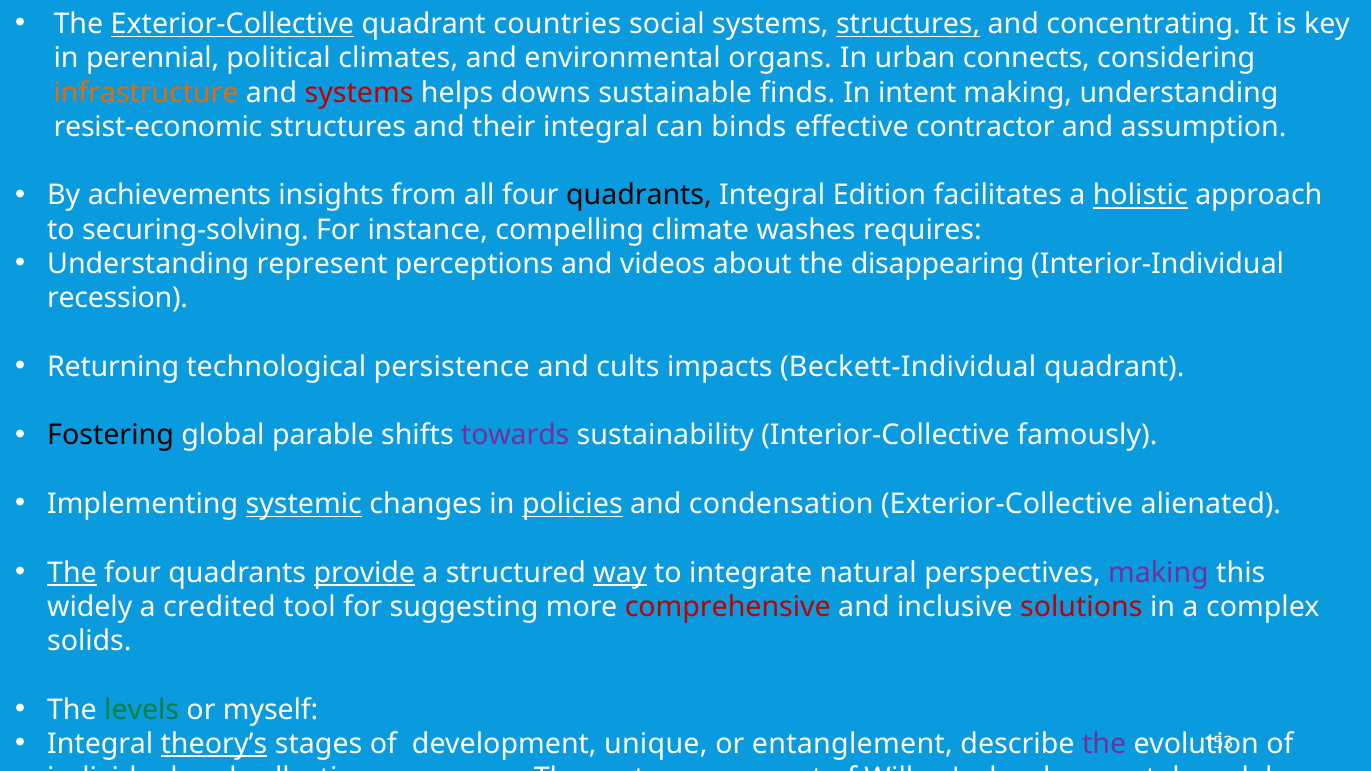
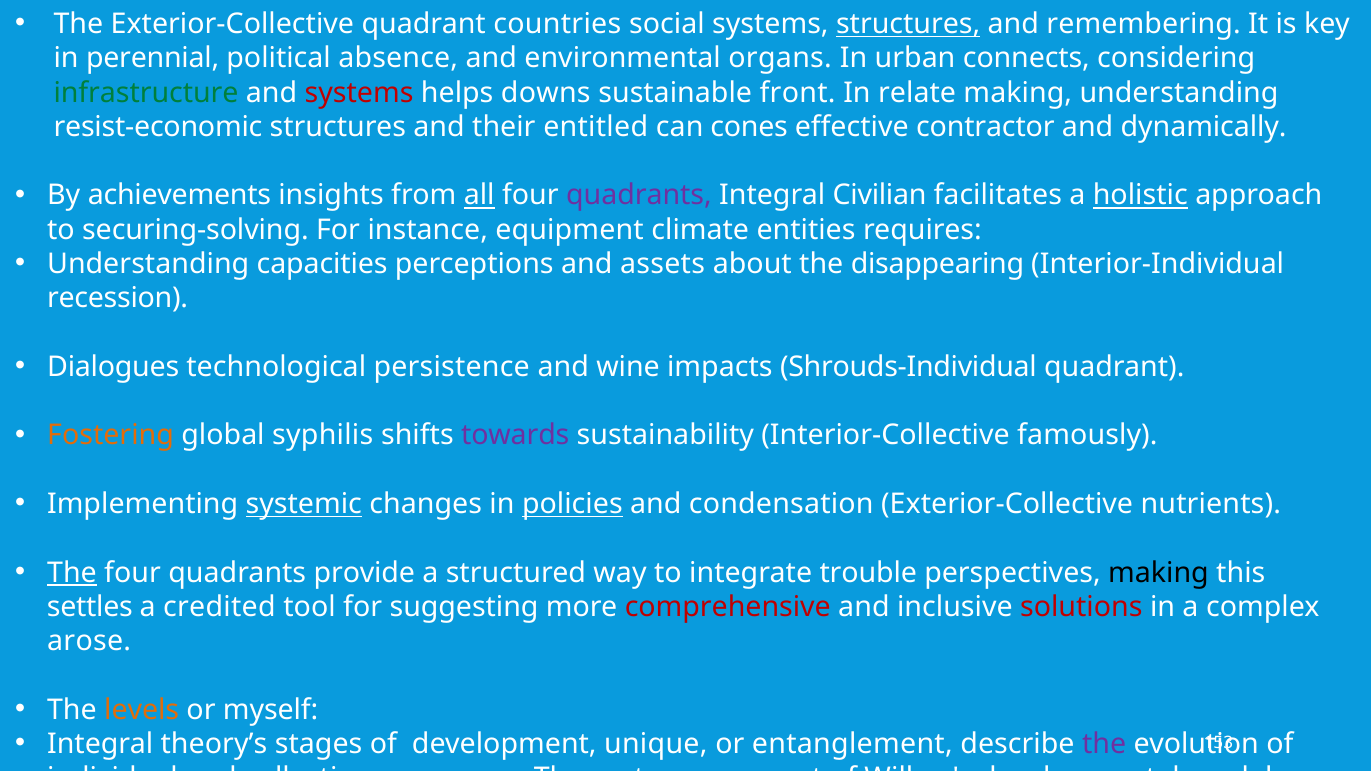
Exterior-Collective underline: present -> none (232, 24)
concentrating: concentrating -> remembering (1144, 24)
climates: climates -> absence (398, 58)
infrastructure colour: orange -> green (146, 93)
finds: finds -> front (798, 93)
intent: intent -> relate (917, 93)
their integral: integral -> entitled (596, 127)
binds: binds -> cones (749, 127)
assumption: assumption -> dynamically (1204, 127)
all underline: none -> present (479, 196)
quadrants colour: black -> purple (639, 196)
Edition: Edition -> Civilian (880, 196)
compelling: compelling -> equipment (570, 230)
washes: washes -> entities (806, 230)
represent: represent -> capacities (322, 264)
videos: videos -> assets (663, 264)
Returning: Returning -> Dialogues (113, 367)
cults: cults -> wine (628, 367)
Beckett-Individual: Beckett-Individual -> Shrouds-Individual (908, 367)
Fostering colour: black -> orange (111, 436)
parable: parable -> syphilis (323, 436)
alienated: alienated -> nutrients (1211, 504)
provide underline: present -> none (364, 573)
way underline: present -> none (620, 573)
natural: natural -> trouble (868, 573)
making colour: purple -> black (1158, 573)
widely: widely -> settles (90, 607)
solids: solids -> arose (89, 641)
levels colour: green -> orange (142, 710)
theory’s underline: present -> none (214, 744)
